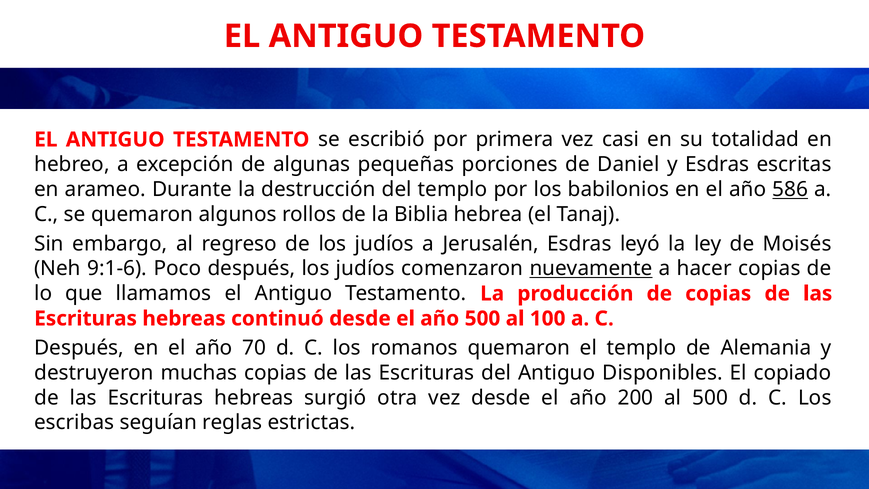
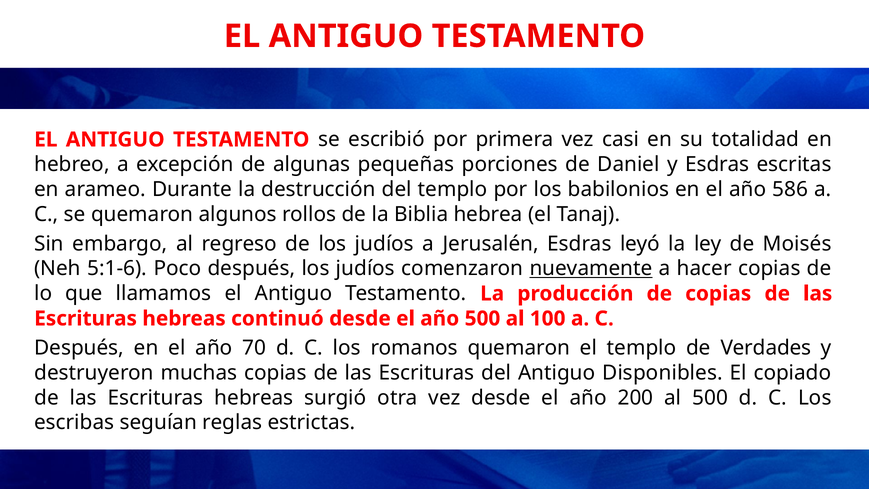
586 underline: present -> none (790, 189)
9:1-6: 9:1-6 -> 5:1-6 (117, 269)
Alemania: Alemania -> Verdades (766, 348)
